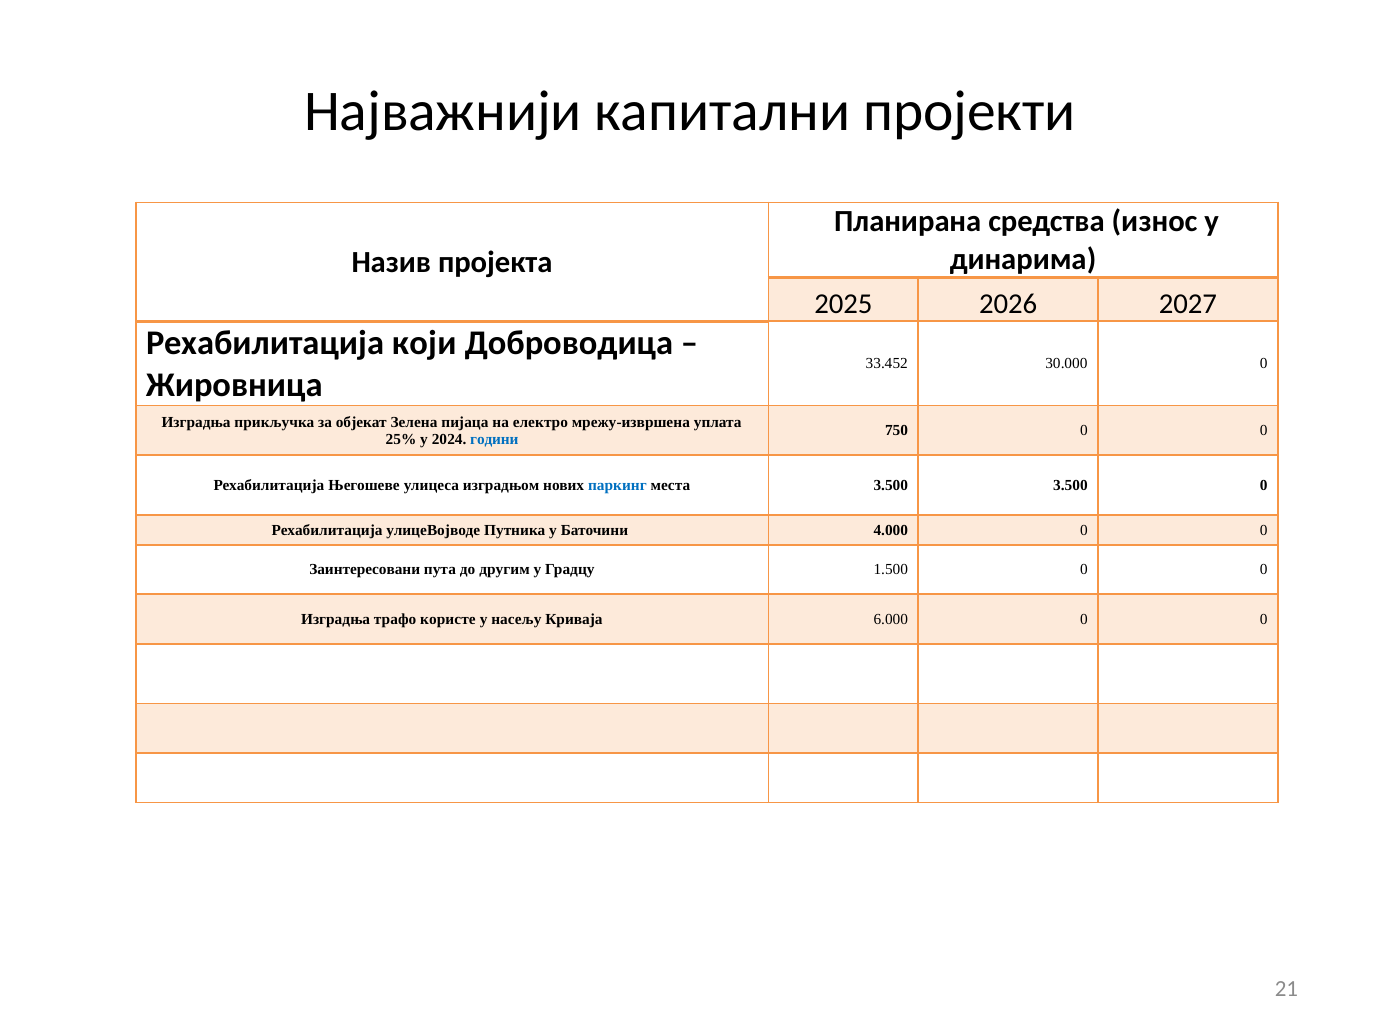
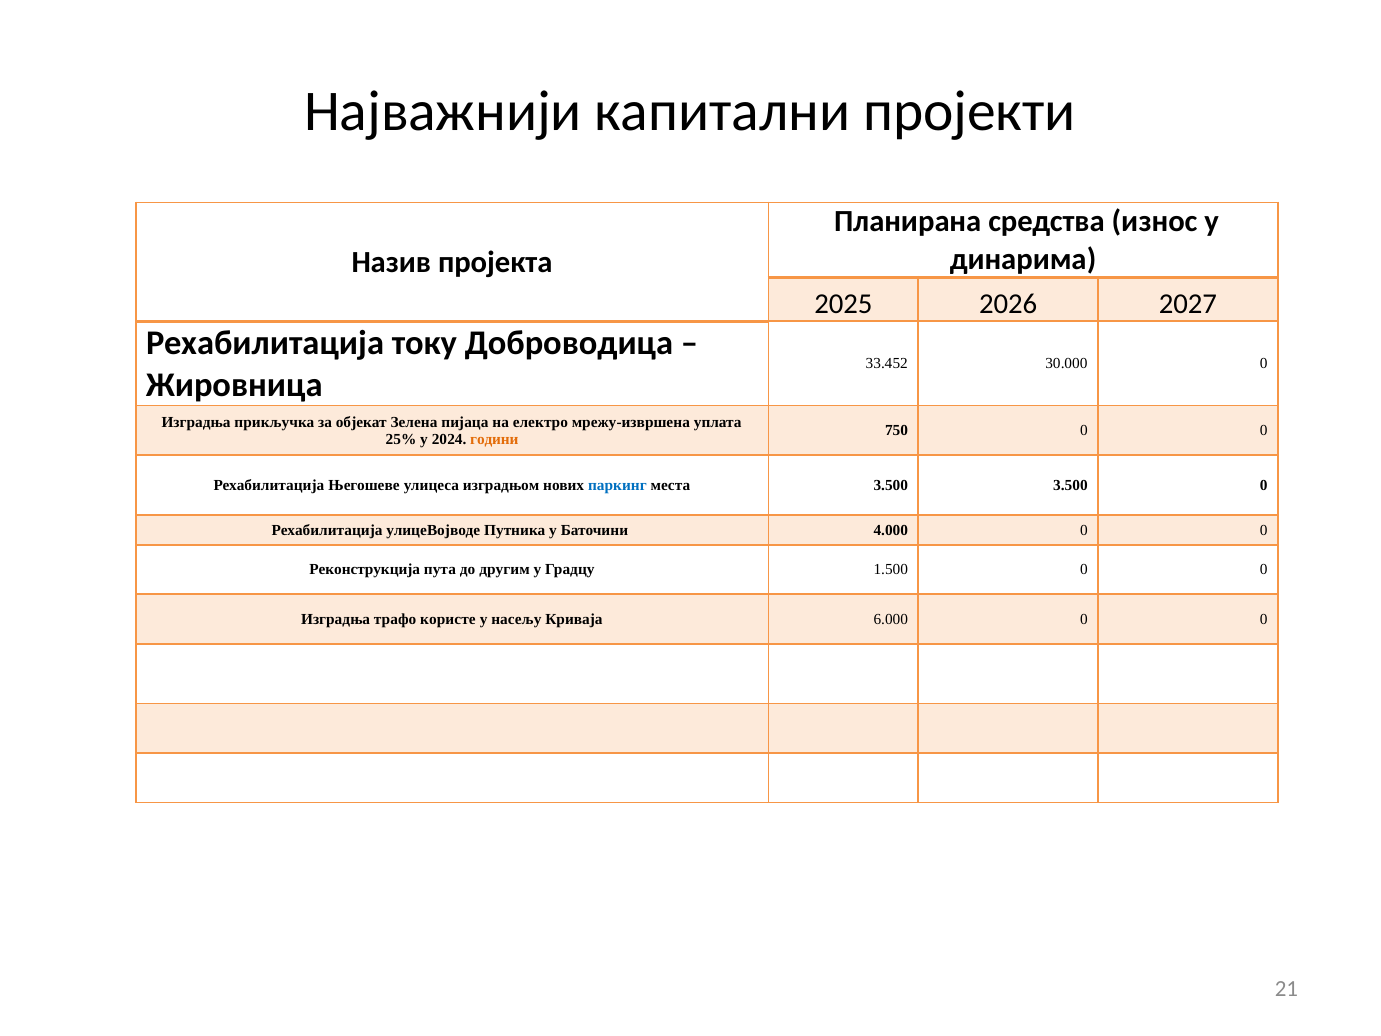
који: који -> току (424, 343)
години colour: blue -> orange (494, 439)
Заинтересовани: Заинтересовани -> Реконструкција (365, 570)
